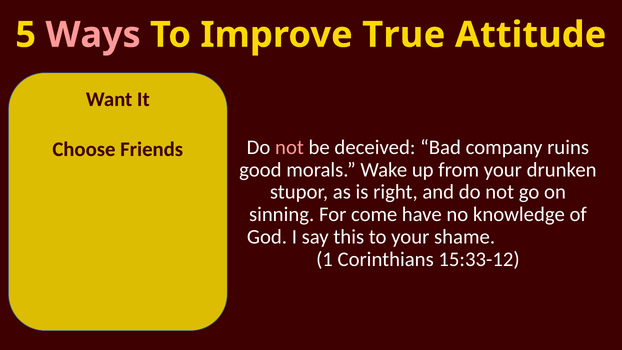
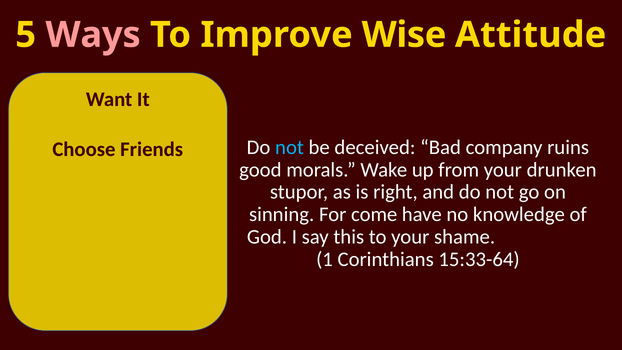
True: True -> Wise (404, 35)
not colour: pink -> light blue (289, 147)
15:33-12: 15:33-12 -> 15:33-64 (479, 259)
